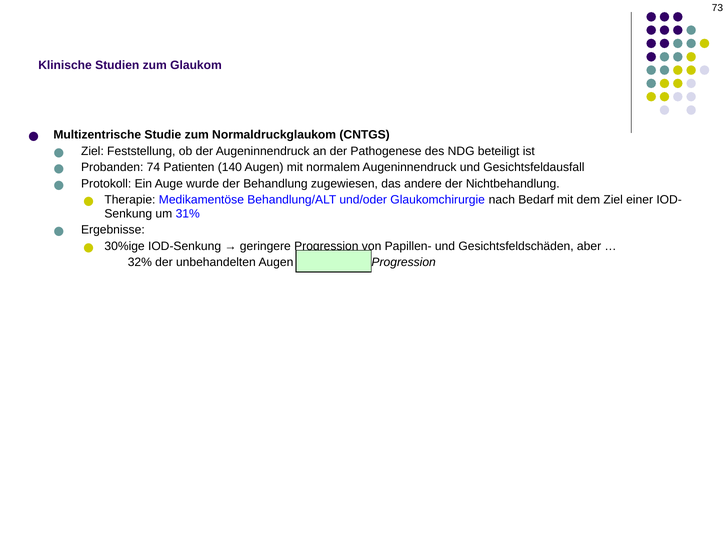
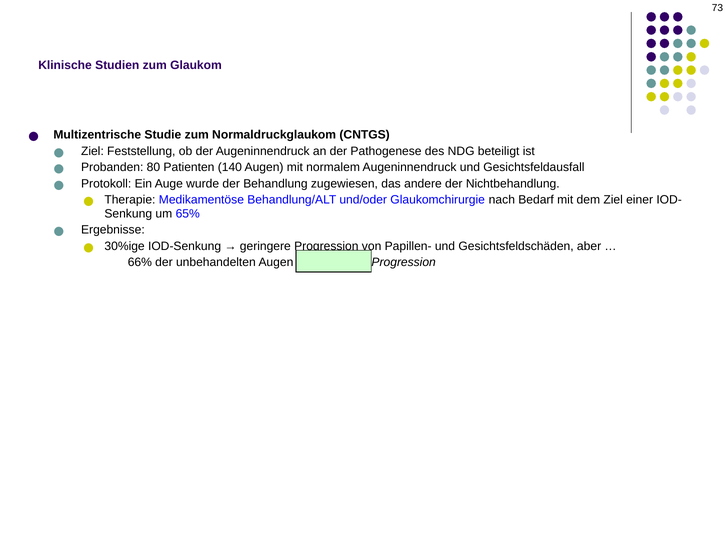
74: 74 -> 80 (153, 167)
31%: 31% -> 65% (188, 214)
32%: 32% -> 66% (140, 262)
